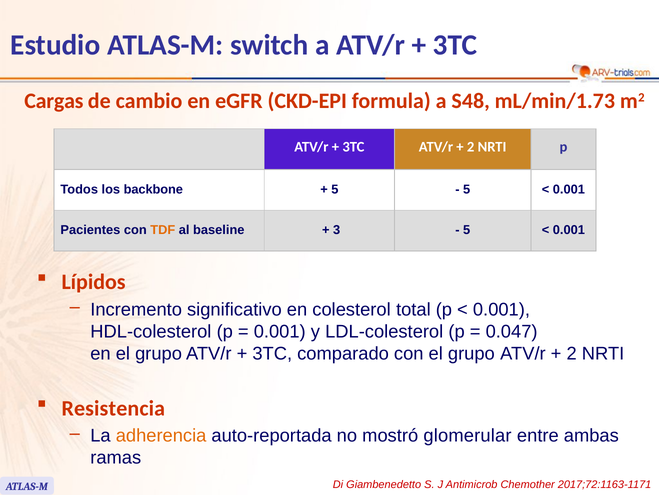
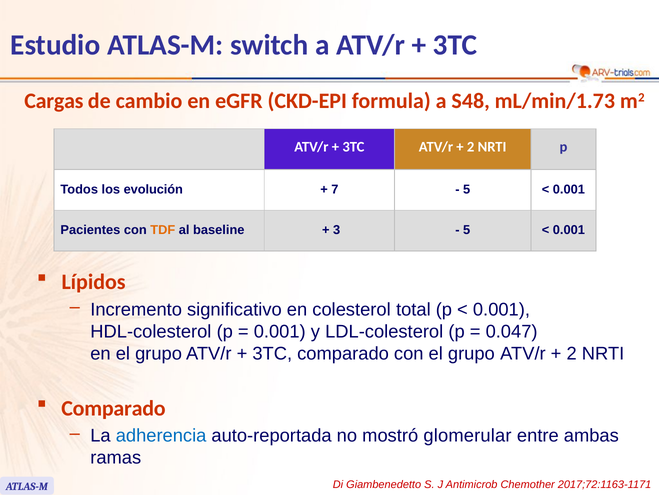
backbone: backbone -> evolución (153, 189)
5: 5 -> 7 (335, 189)
Resistencia: Resistencia -> Comparado (113, 408)
adherencia colour: orange -> blue (161, 435)
